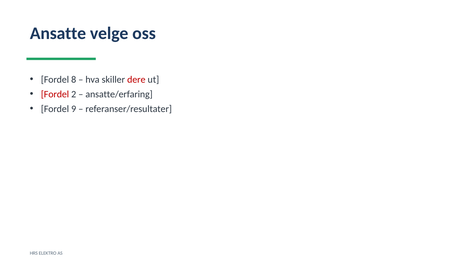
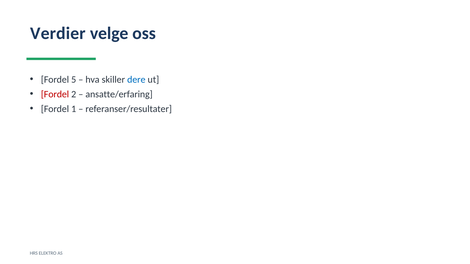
Ansatte: Ansatte -> Verdier (58, 34)
8: 8 -> 5 (74, 80)
dere colour: red -> blue (136, 80)
9: 9 -> 1 (74, 109)
